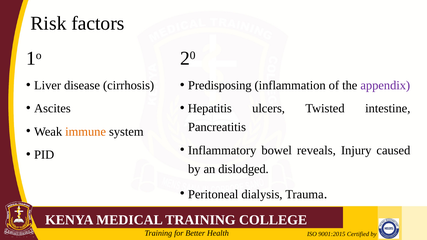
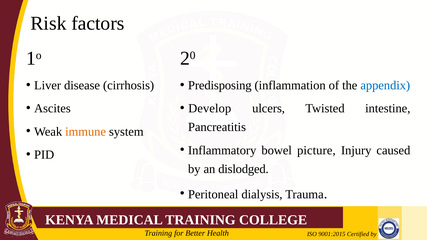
appendix colour: purple -> blue (385, 85)
Hepatitis: Hepatitis -> Develop (210, 109)
reveals: reveals -> picture (316, 150)
